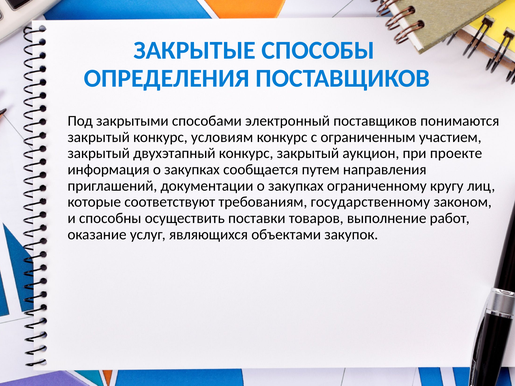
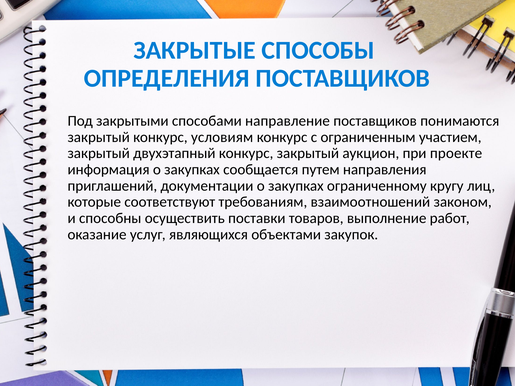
электронный: электронный -> направление (288, 121)
государственному: государственному -> взаимоотношений (370, 202)
